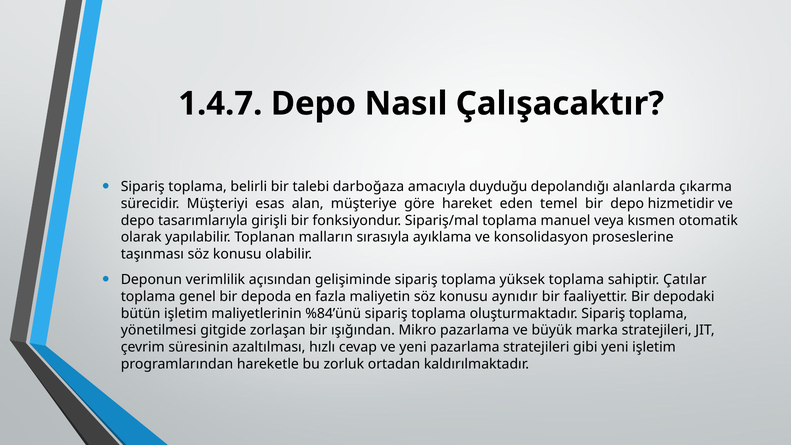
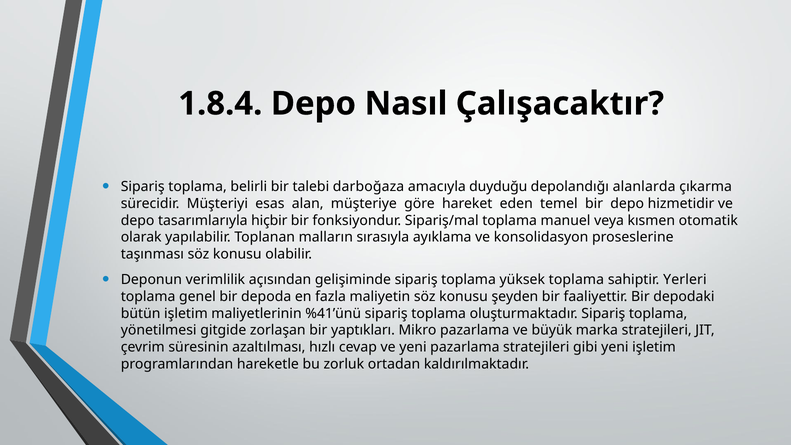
1.4.7: 1.4.7 -> 1.8.4 (220, 104)
girişli: girişli -> hiçbir (269, 220)
Çatılar: Çatılar -> Yerleri (685, 280)
aynıdır: aynıdır -> şeyden (515, 297)
%84’ünü: %84’ünü -> %41’ünü (333, 313)
ışığından: ışığından -> yaptıkları (363, 330)
